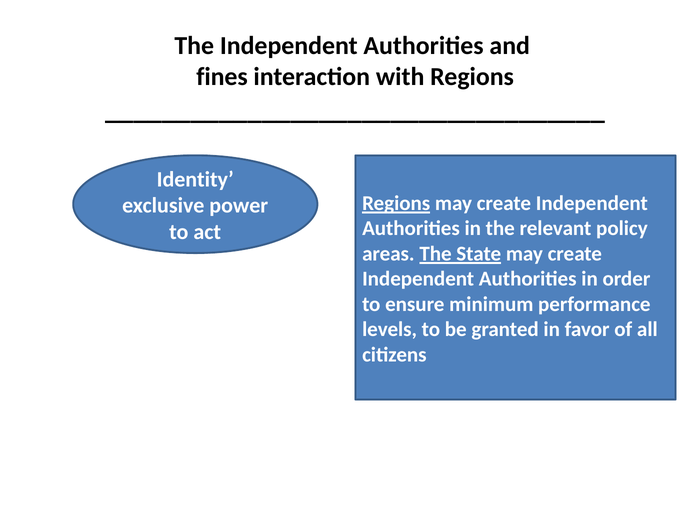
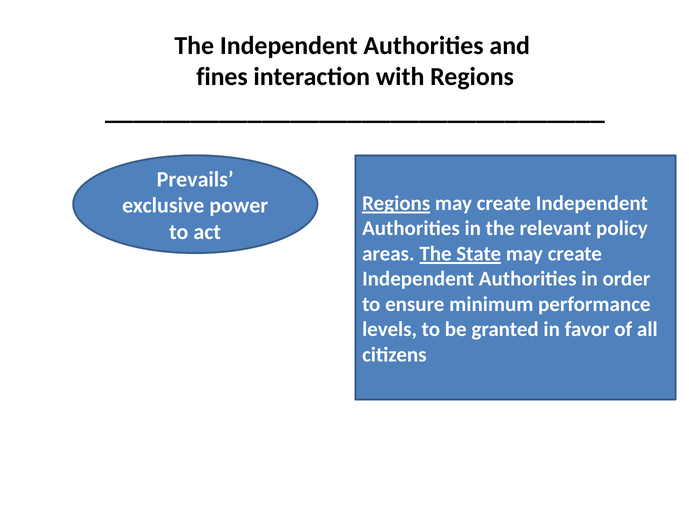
Identity: Identity -> Prevails (195, 179)
